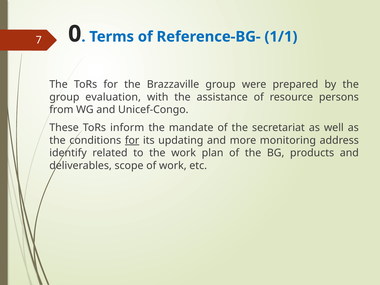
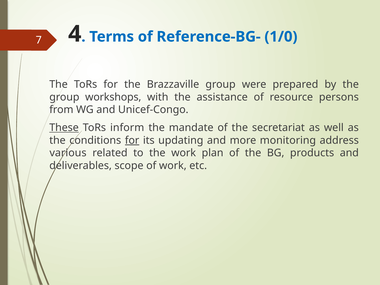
0: 0 -> 4 (75, 34)
1/1: 1/1 -> 1/0 (281, 37)
evaluation: evaluation -> workshops (113, 97)
These underline: none -> present (64, 128)
identify: identify -> various (68, 153)
